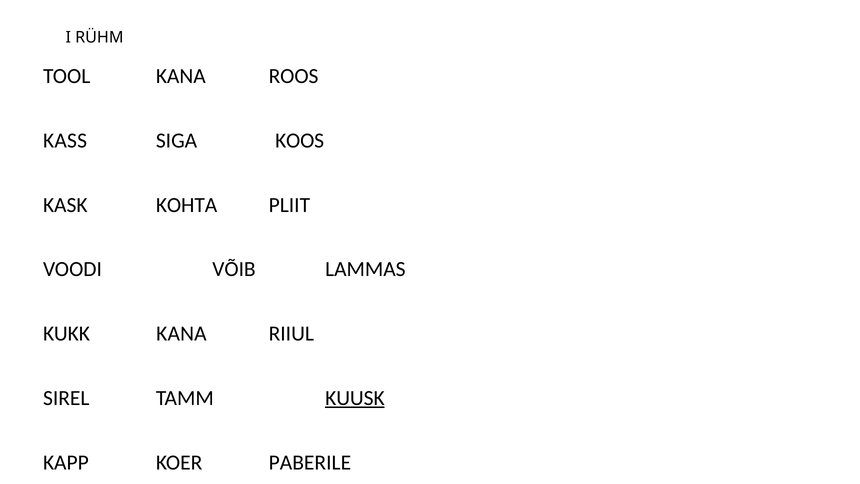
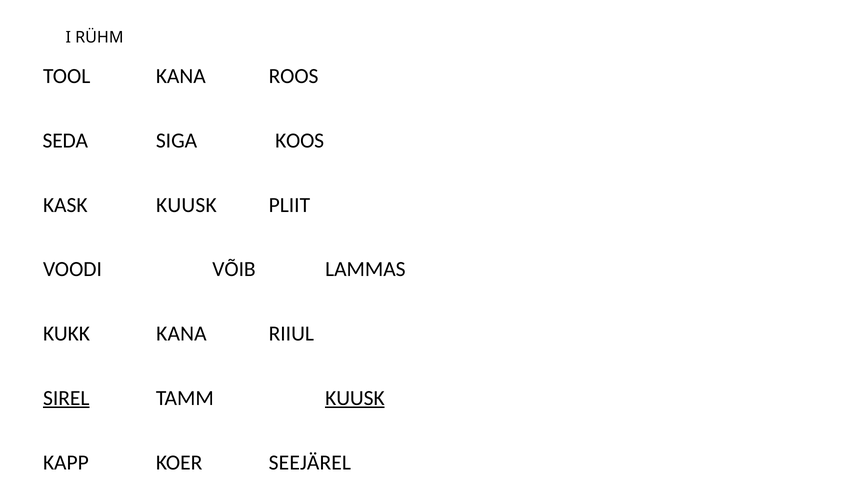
KASS: KASS -> SEDA (65, 140)
KASK KOHTA: KOHTA -> KUUSK (186, 205)
SIREL underline: none -> present (66, 398)
PABERILE: PABERILE -> SEEJÄREL (310, 462)
